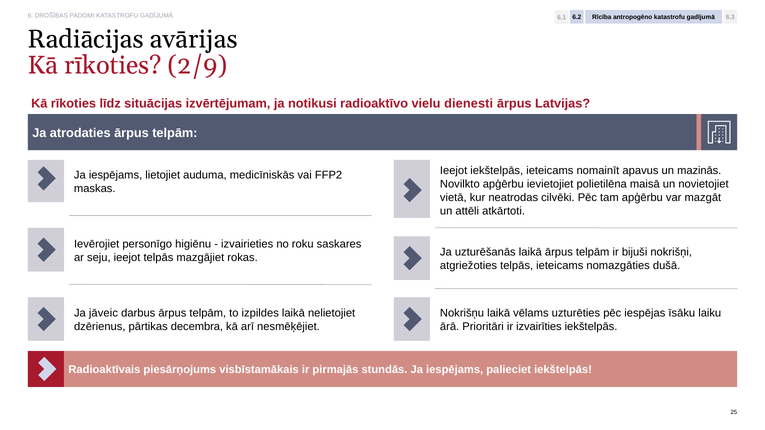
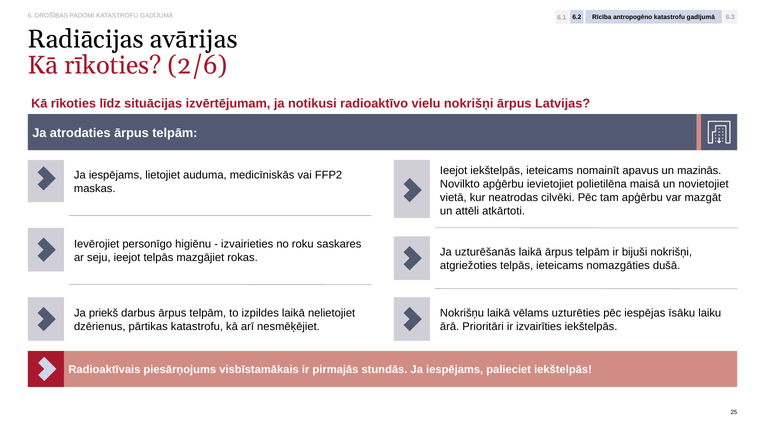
2/9: 2/9 -> 2/6 (198, 66)
vielu dienesti: dienesti -> nokrišņi (469, 103)
jāveic: jāveic -> priekš (104, 313)
pārtikas decembra: decembra -> katastrofu (197, 327)
